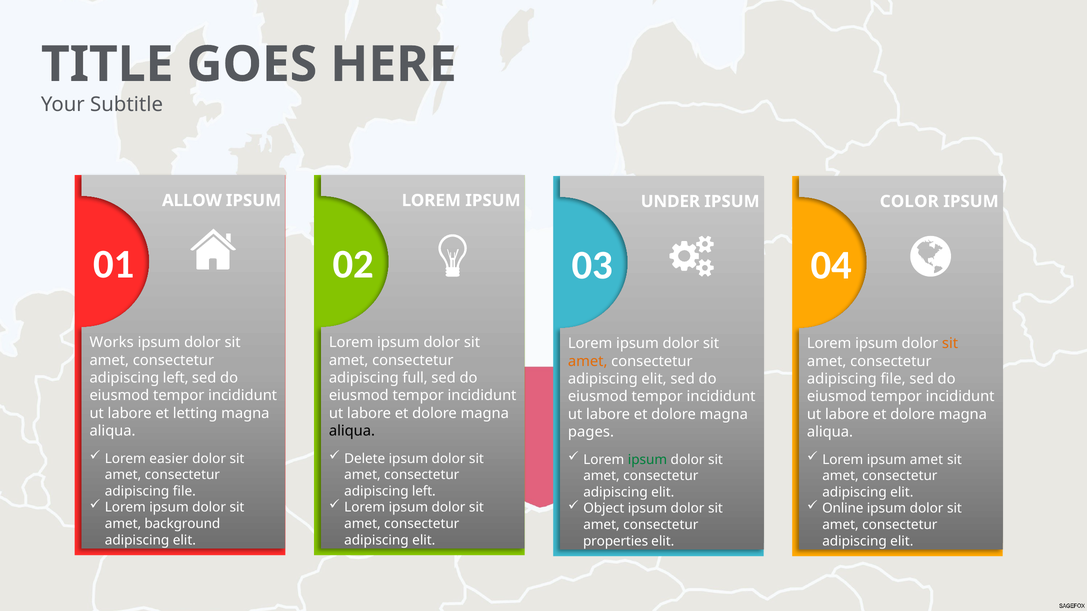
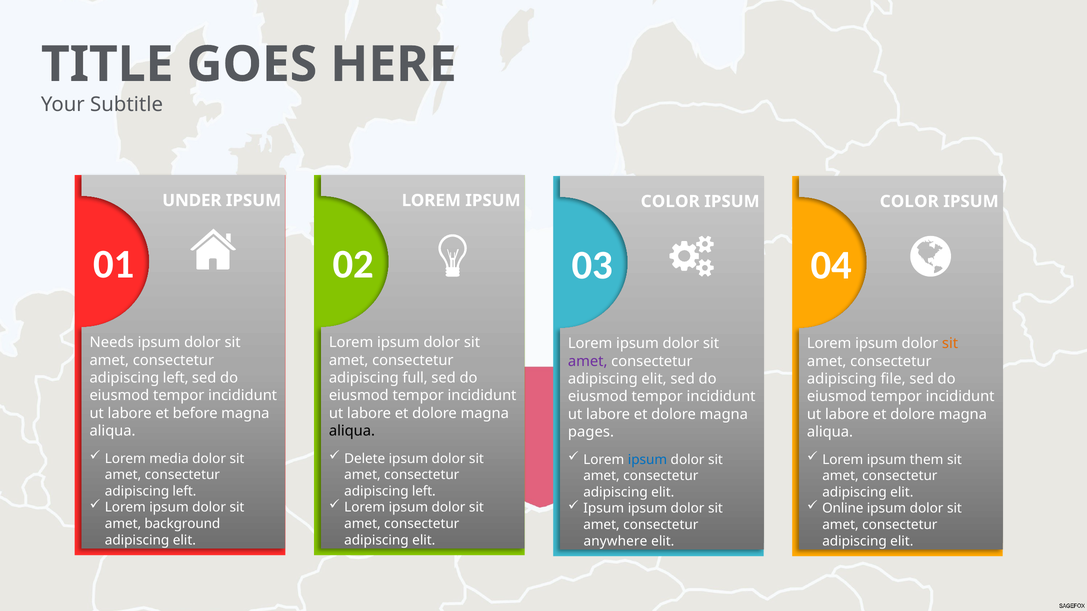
ALLOW: ALLOW -> UNDER (192, 201)
UNDER: UNDER -> COLOR (670, 202)
Works: Works -> Needs (112, 343)
amet colour: orange -> purple (588, 361)
letting: letting -> before (195, 413)
easier: easier -> media (169, 459)
ipsum colour: green -> blue (647, 460)
ipsum amet: amet -> them (927, 460)
file: file -> left (184, 492)
Object: Object -> Ipsum (604, 509)
properties: properties -> anywhere (615, 541)
